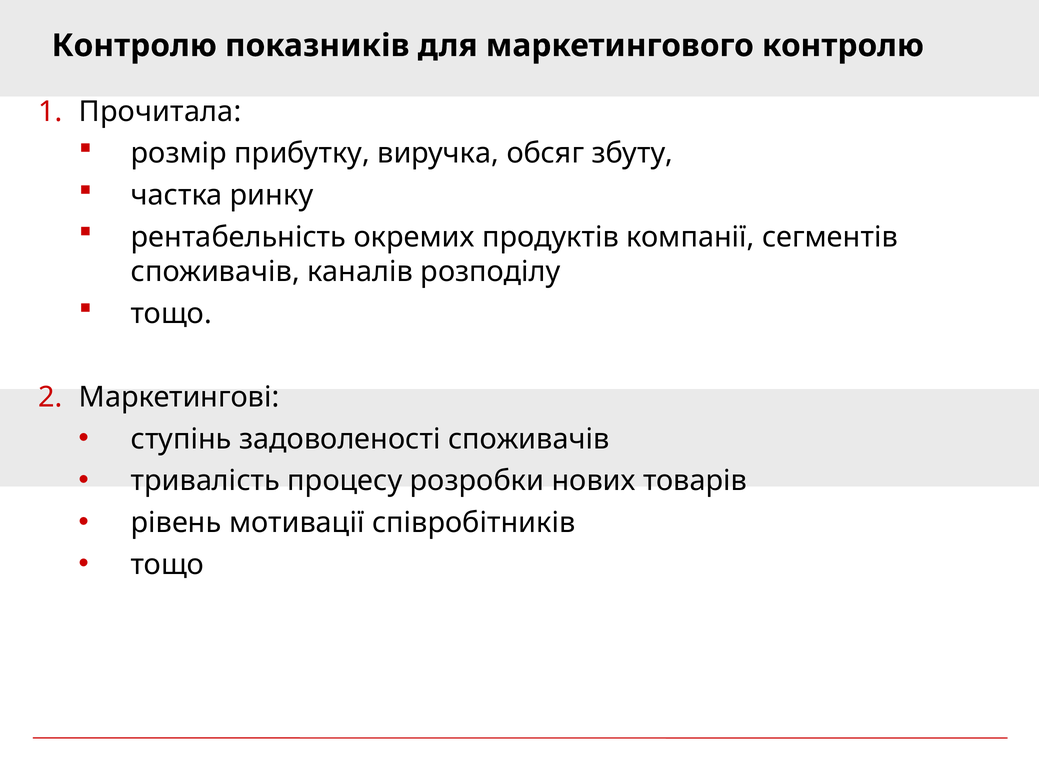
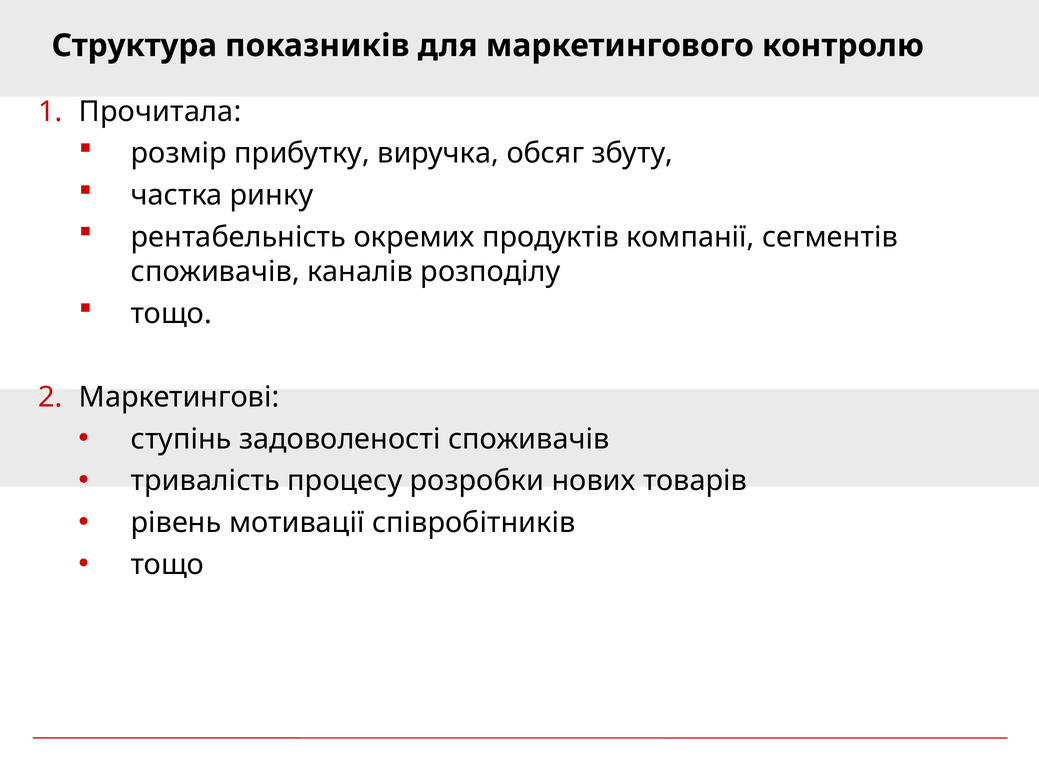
Контролю: Контролю -> Структура (134, 46)
